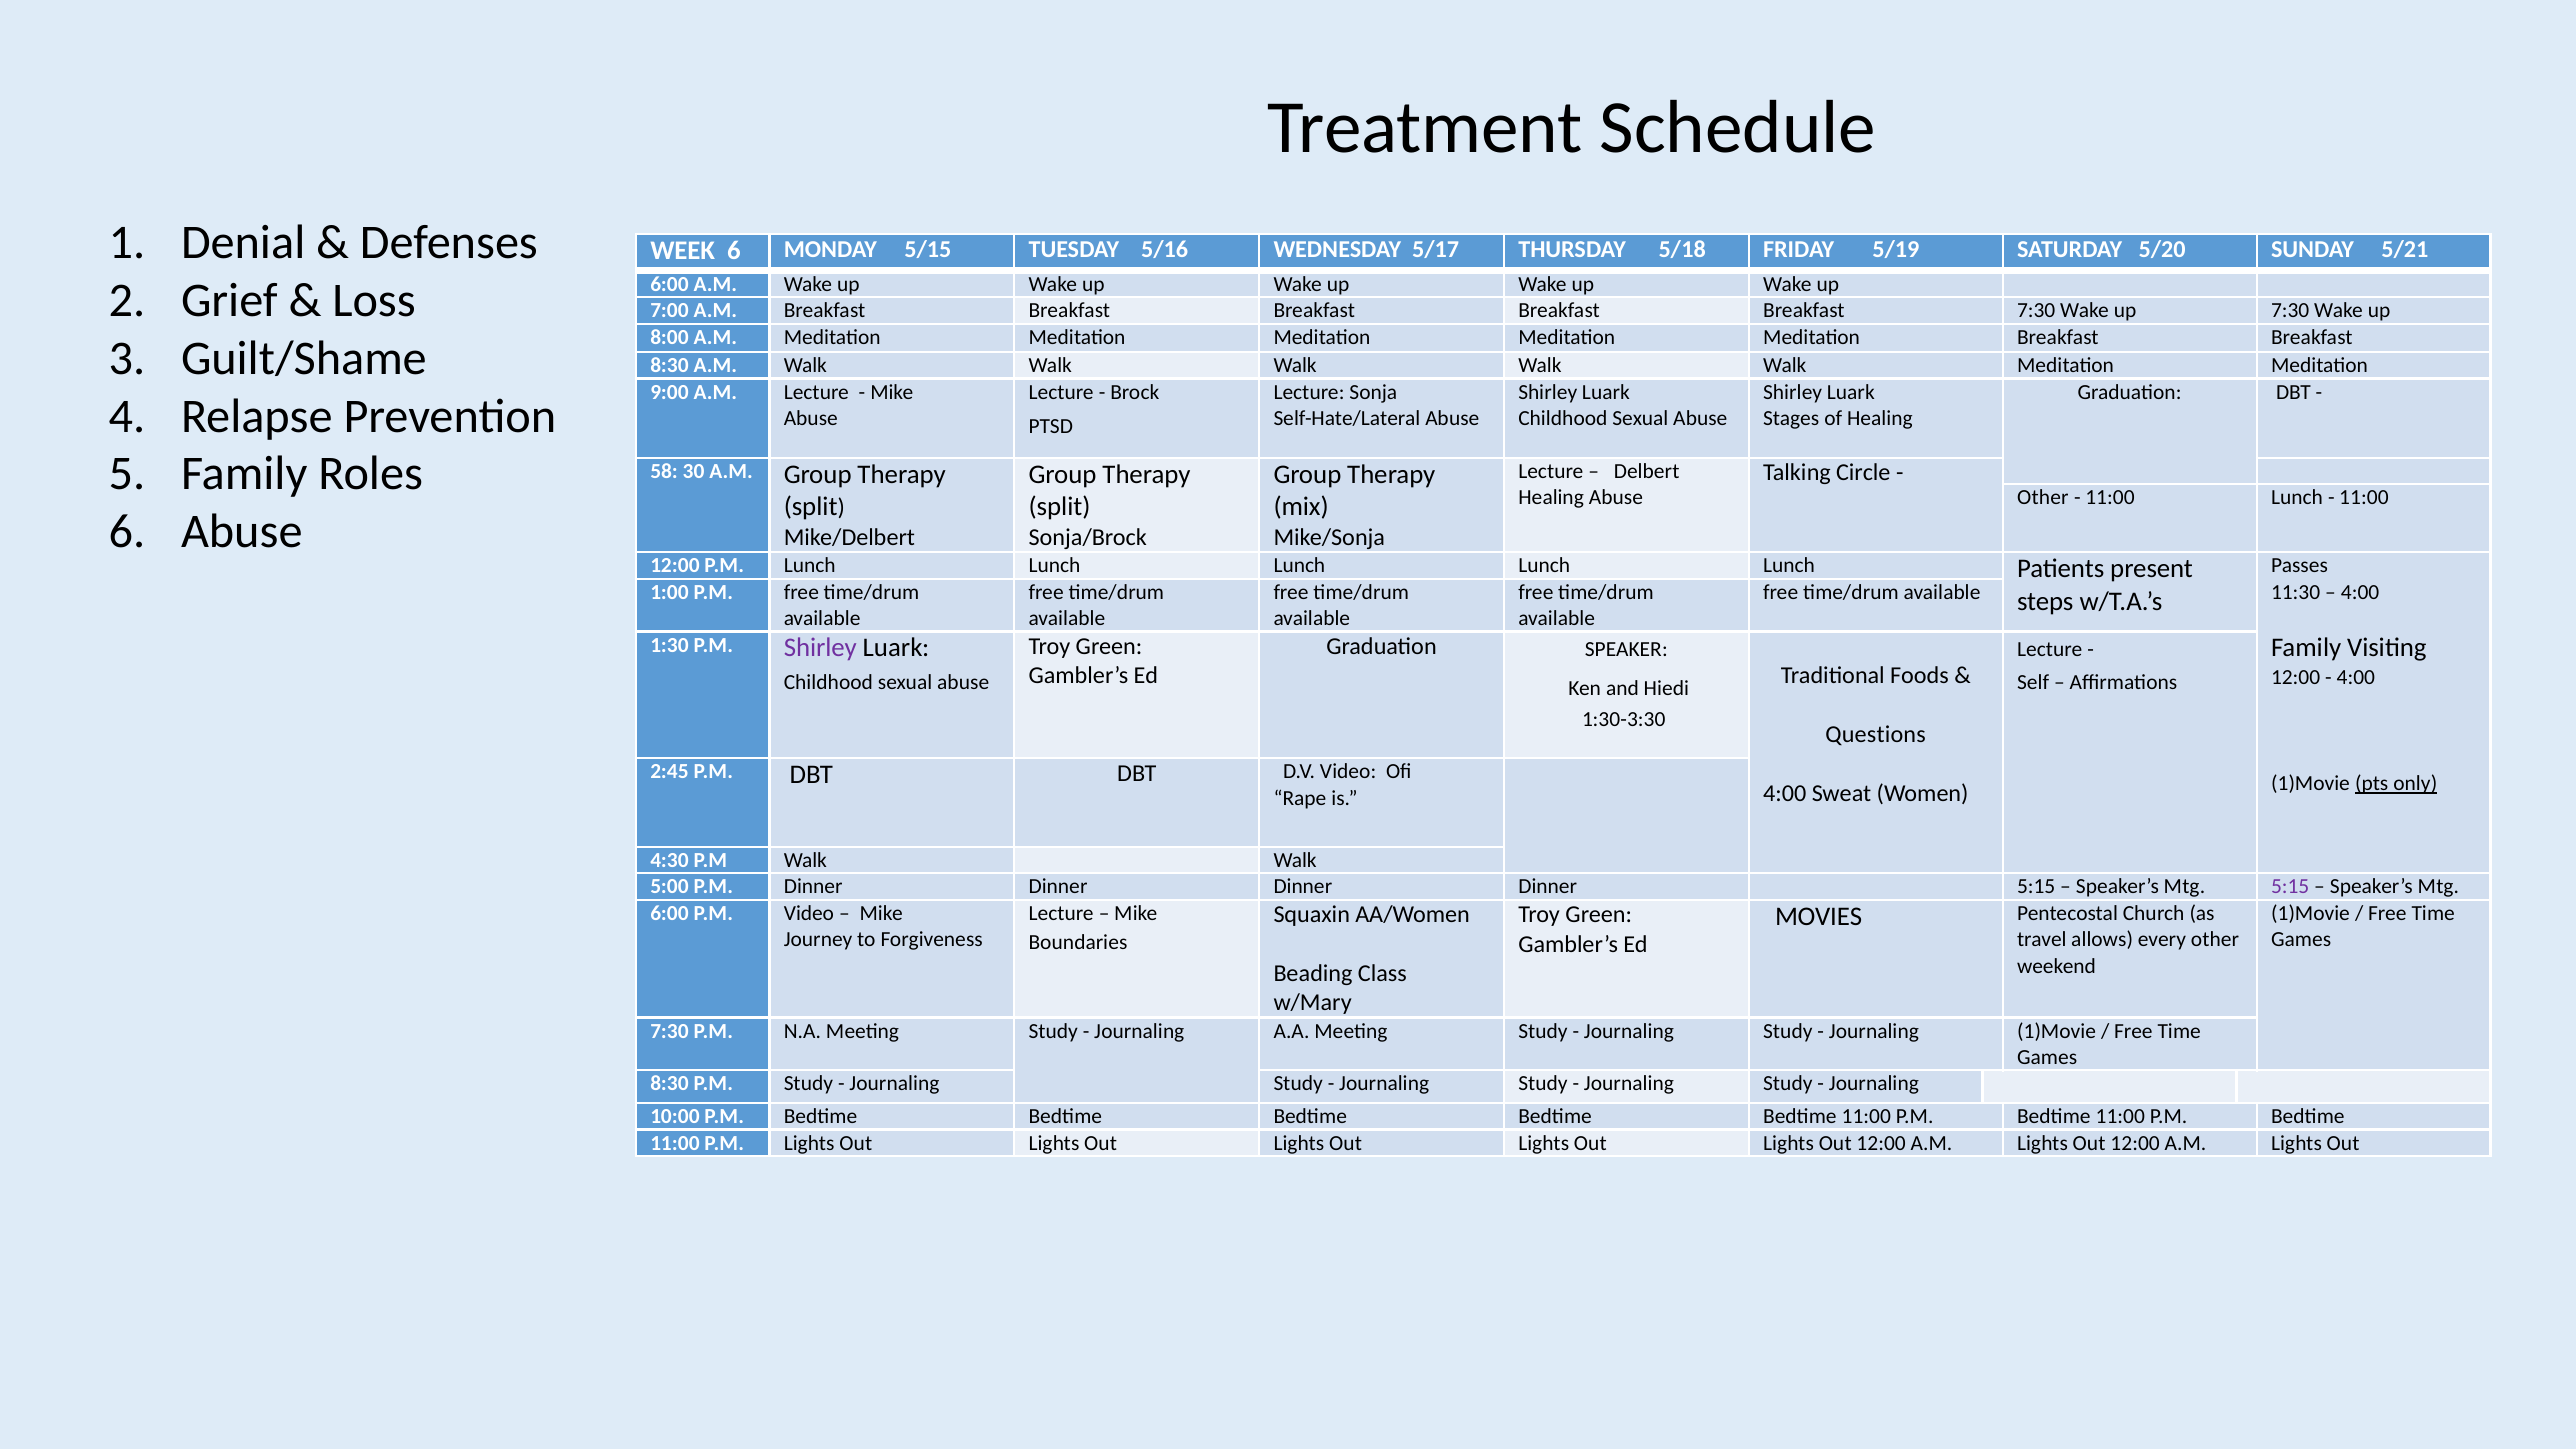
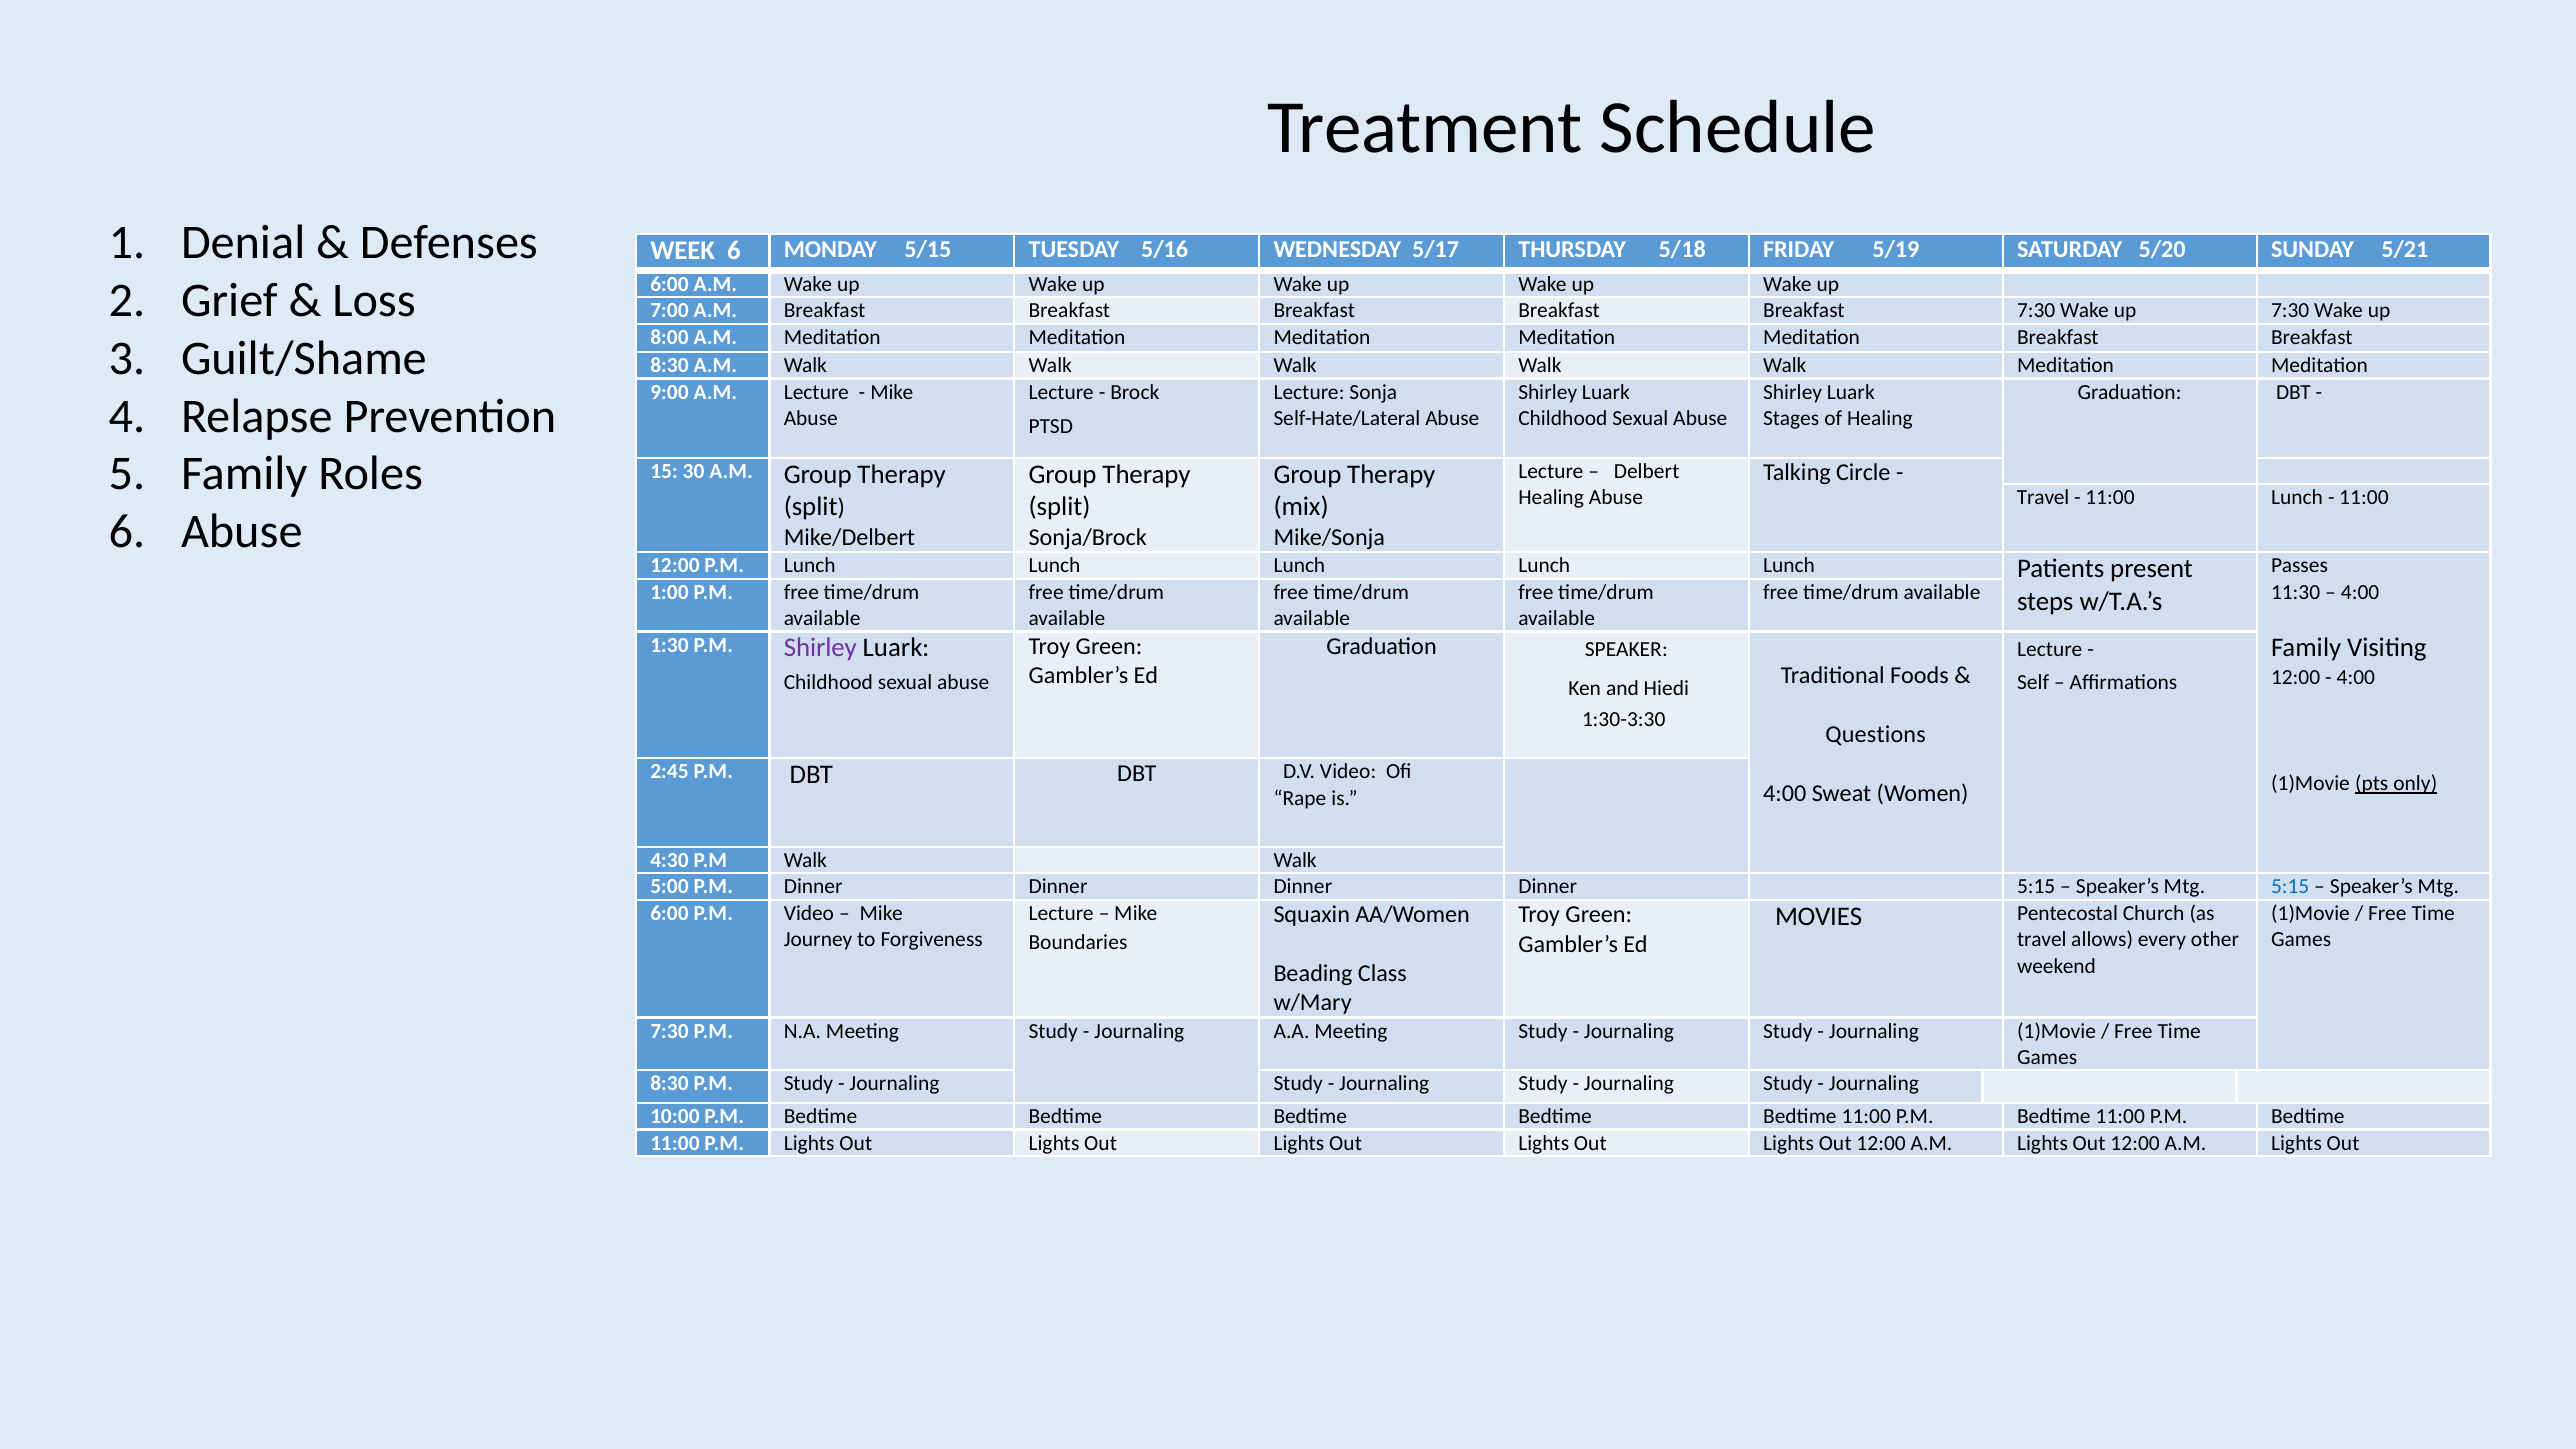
58: 58 -> 15 (664, 471)
Other: Other -> Travel (2043, 498)
5:15 colour: purple -> blue (2290, 887)
